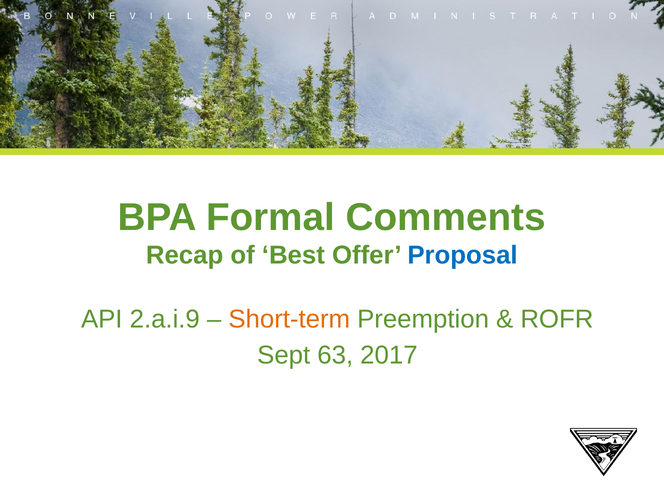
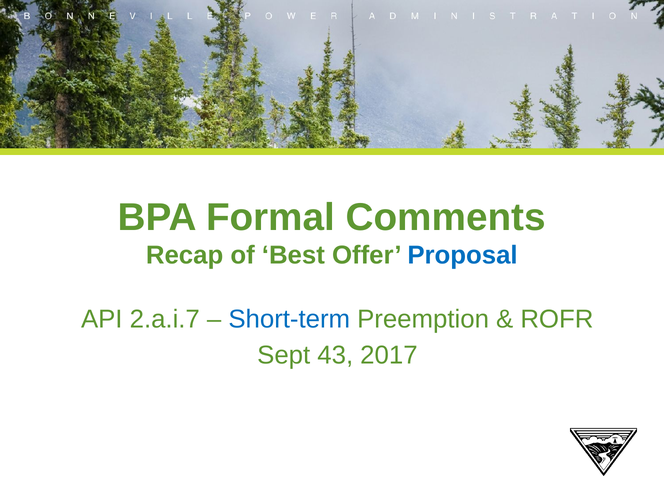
2.a.i.9: 2.a.i.9 -> 2.a.i.7 (165, 319)
Short-term colour: orange -> blue (289, 319)
63: 63 -> 43 (335, 355)
